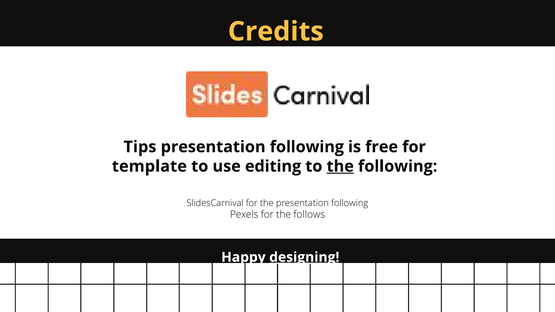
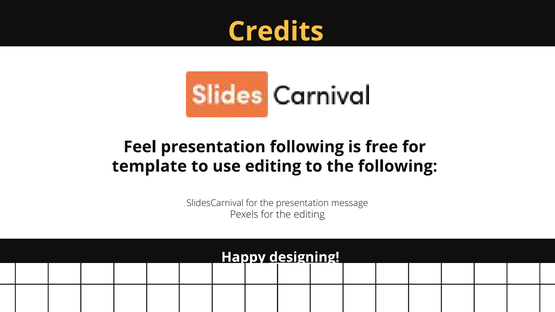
Tips: Tips -> Feel (140, 147)
the underline: present -> none (340, 166)
the presentation following: following -> message (350, 203)
the follows: follows -> editing (309, 215)
